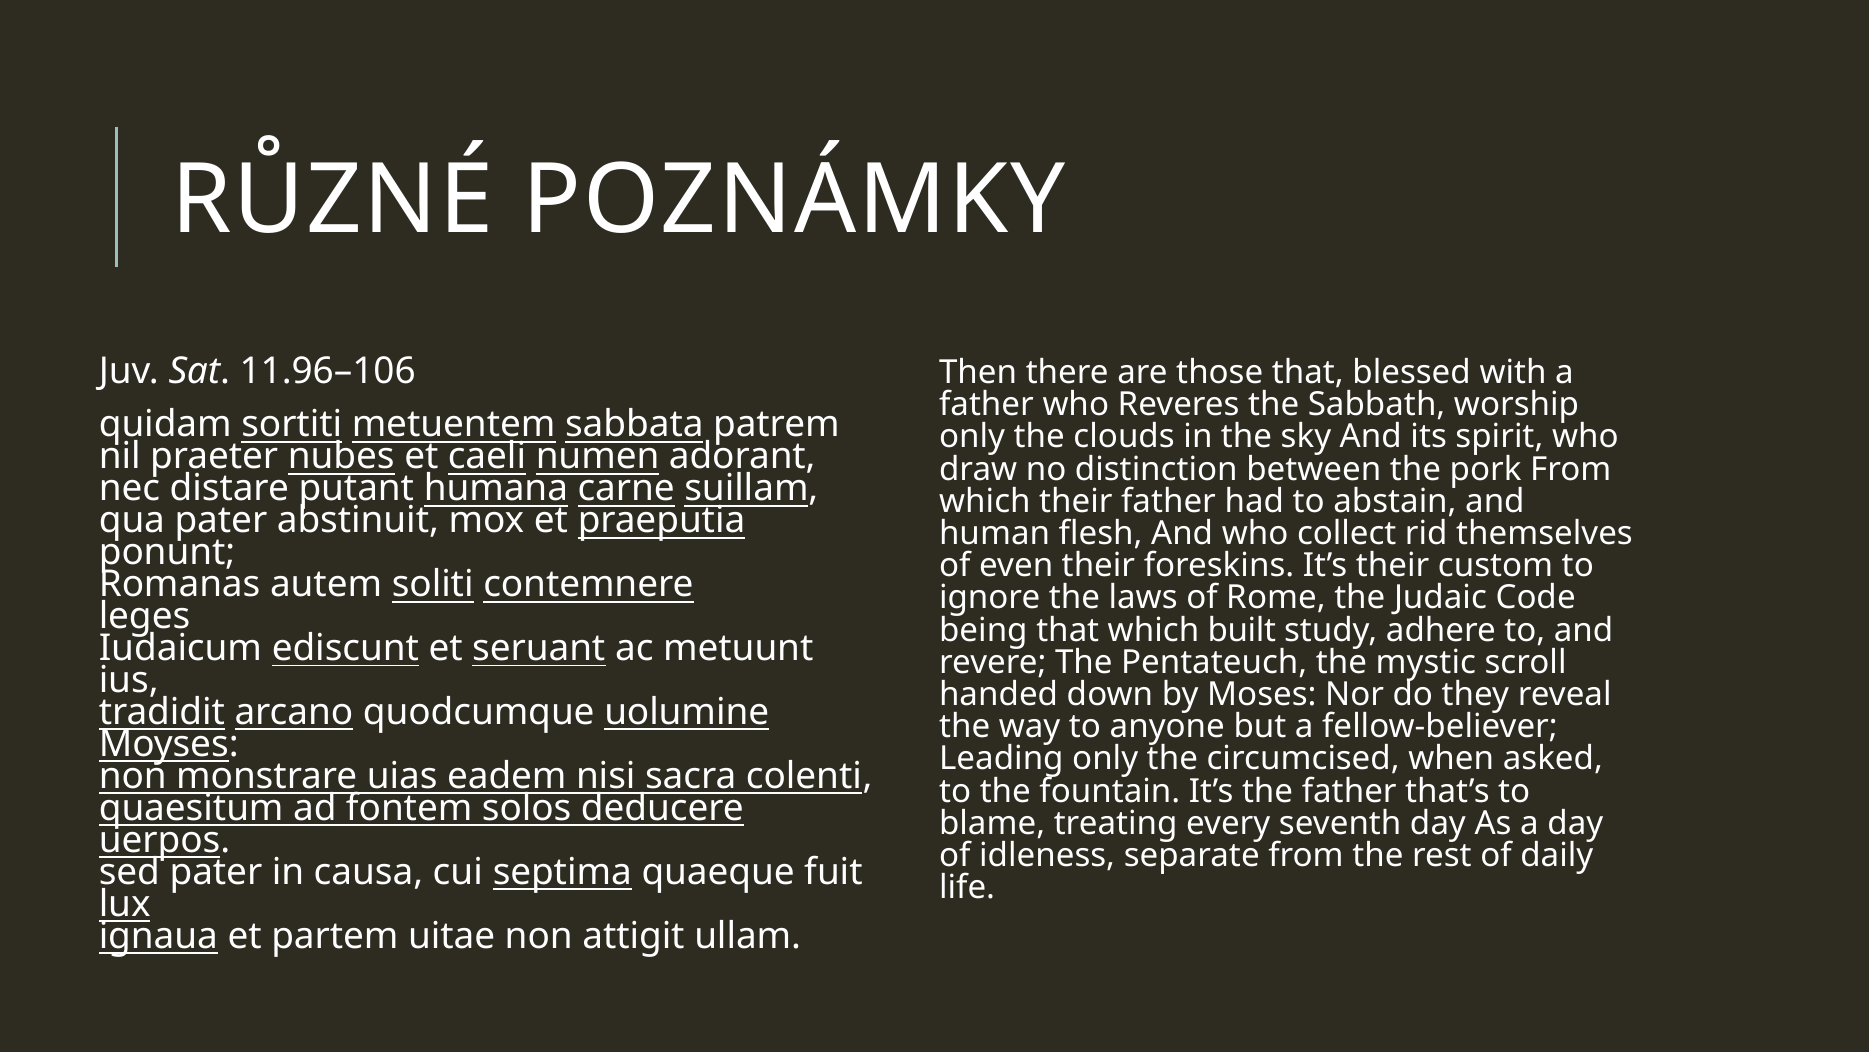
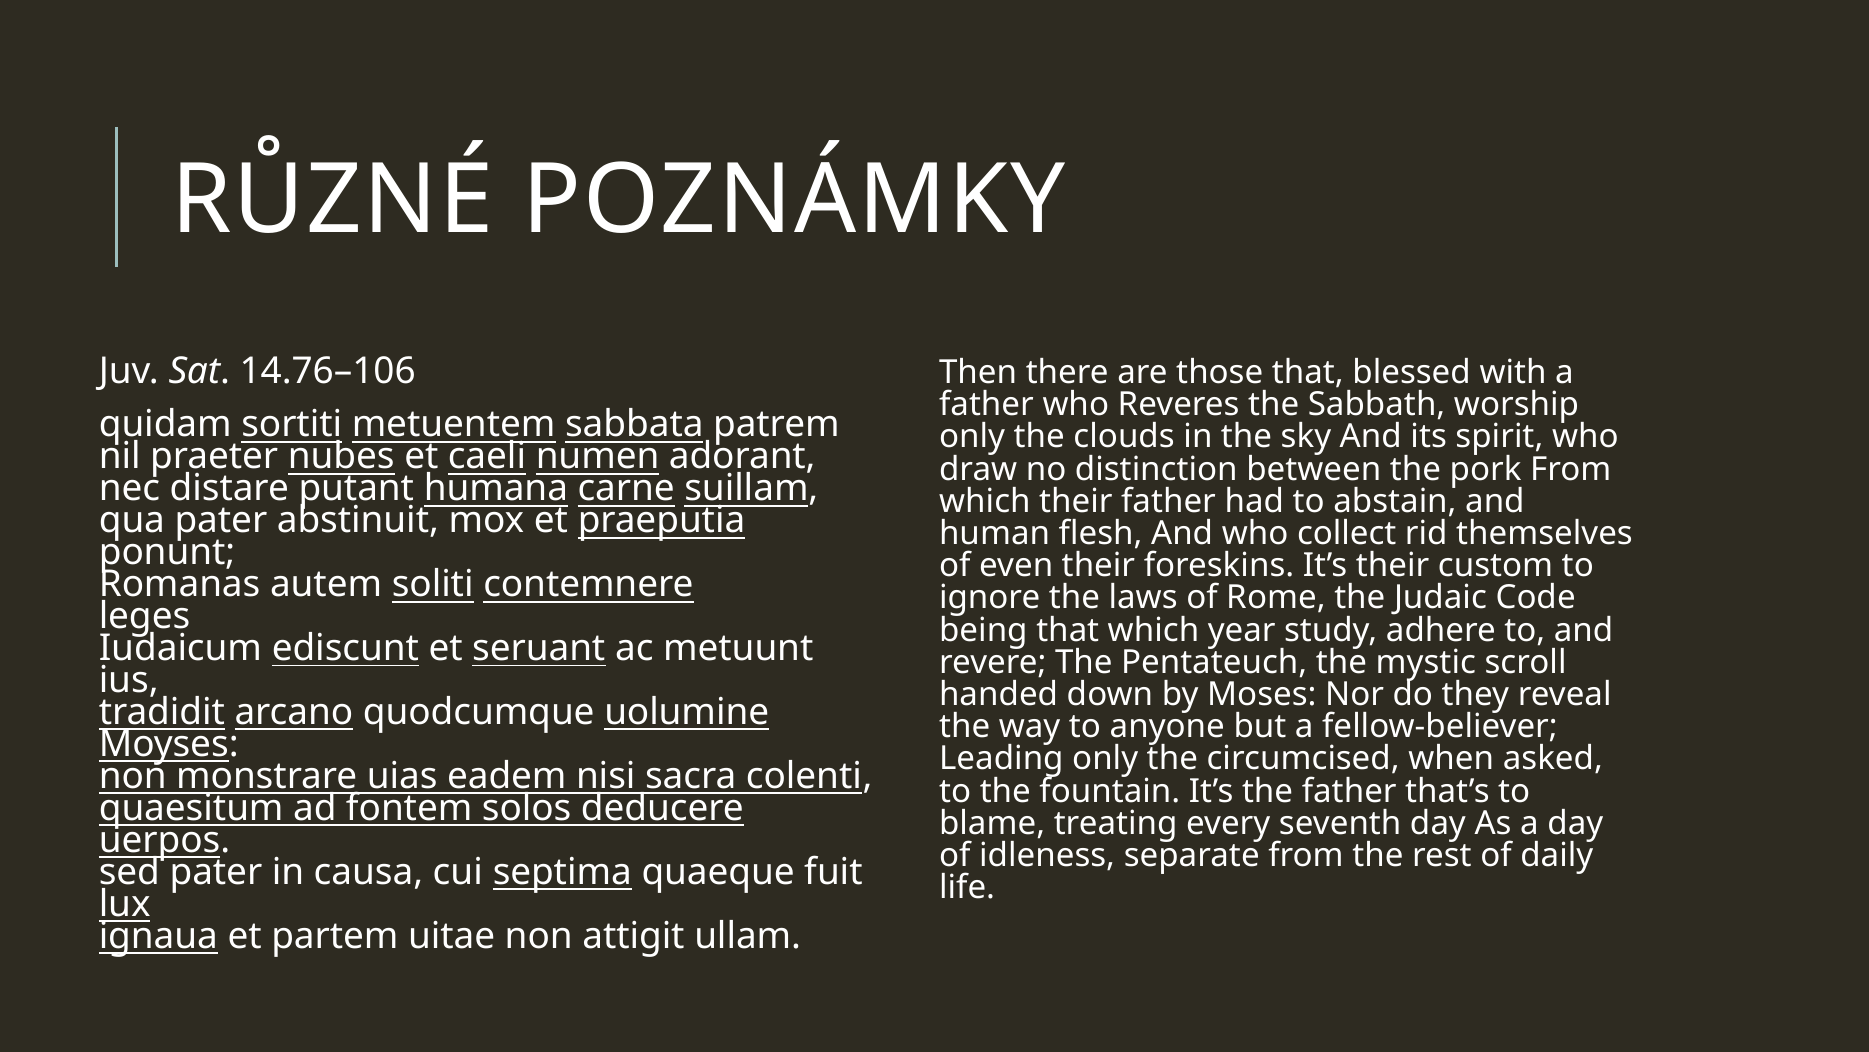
11.96–106: 11.96–106 -> 14.76–106 (328, 371)
built: built -> year (1242, 630)
